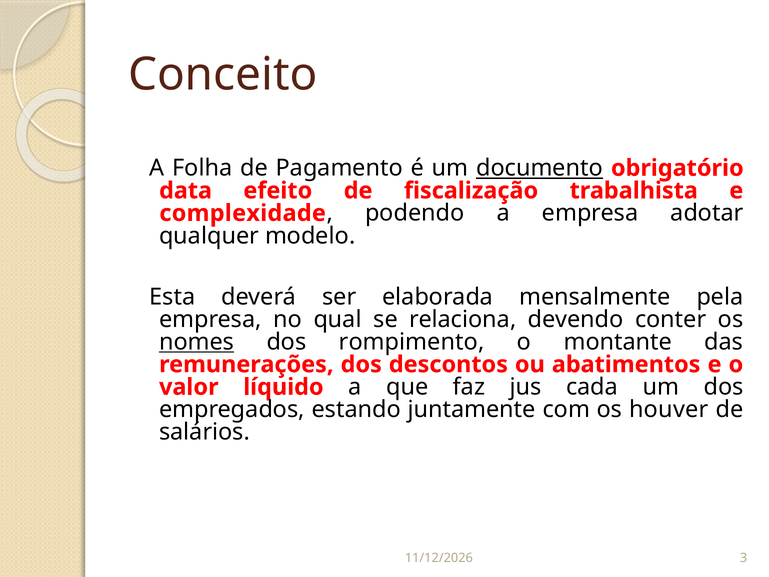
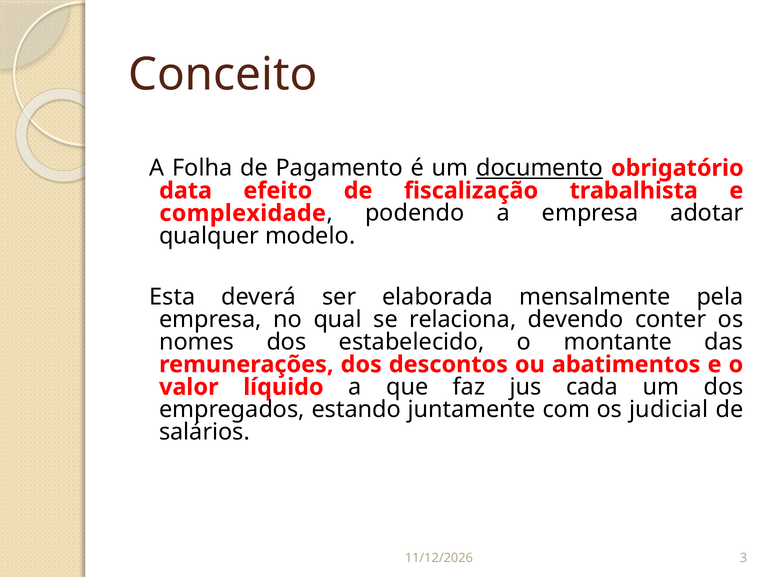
nomes underline: present -> none (197, 342)
rompimento: rompimento -> estabelecido (412, 342)
houver: houver -> judicial (669, 409)
